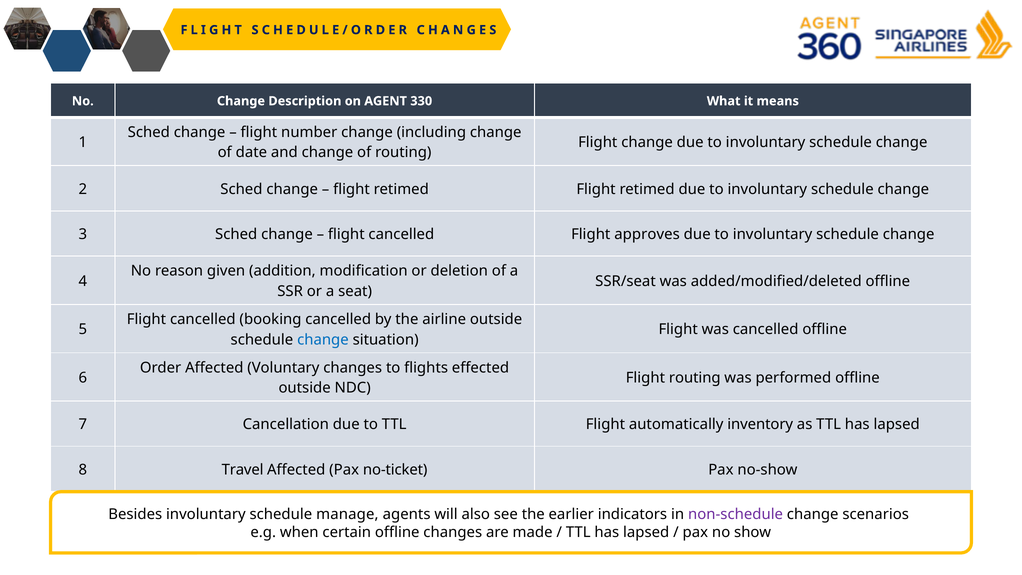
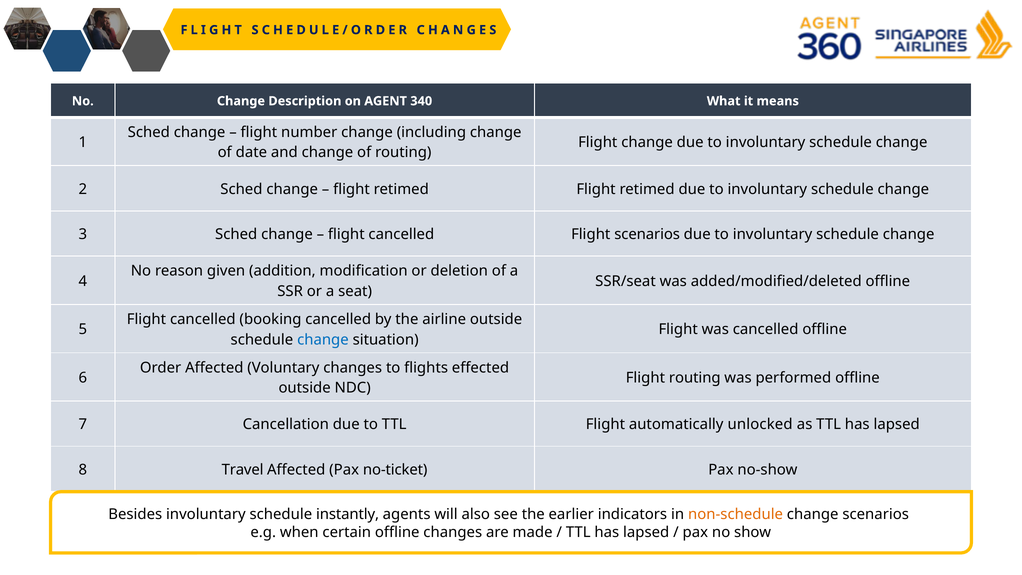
330: 330 -> 340 (421, 101)
Flight approves: approves -> scenarios (647, 234)
inventory: inventory -> unlocked (760, 424)
manage: manage -> instantly (348, 514)
non-schedule colour: purple -> orange (736, 514)
